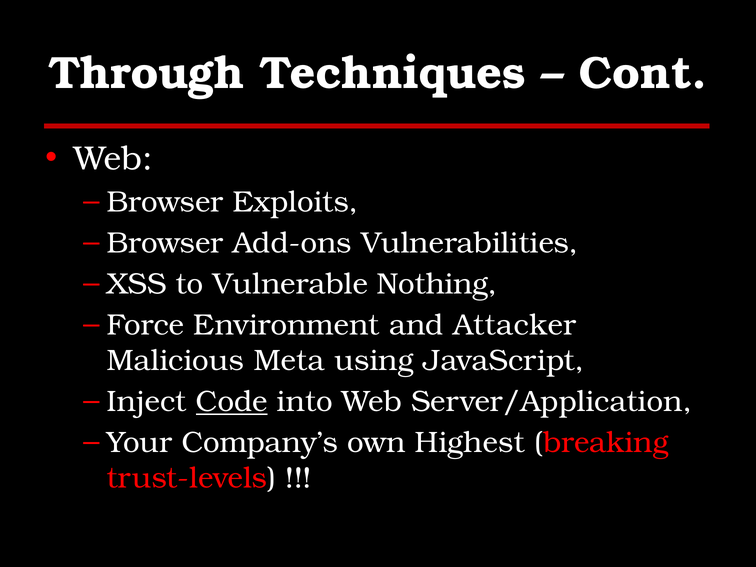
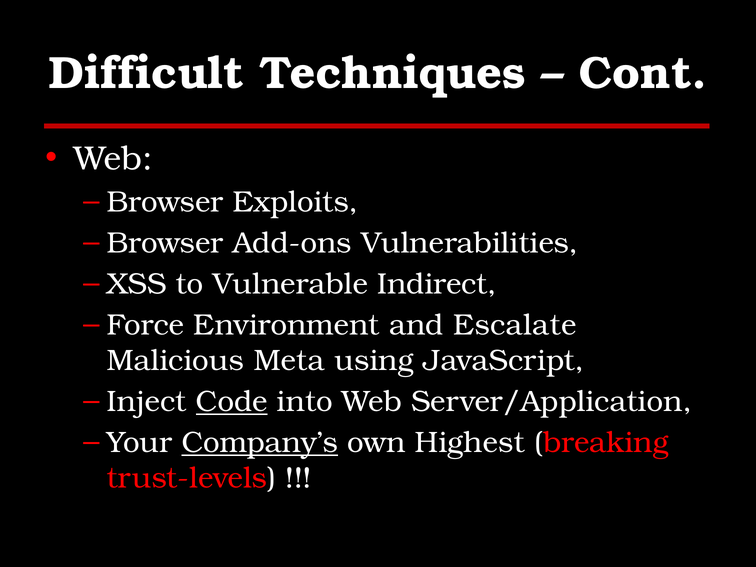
Through: Through -> Difficult (146, 73)
Nothing: Nothing -> Indirect (437, 284)
Attacker: Attacker -> Escalate (515, 325)
Company’s underline: none -> present (260, 443)
